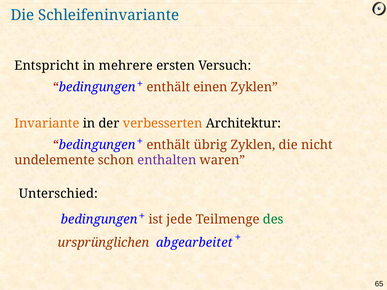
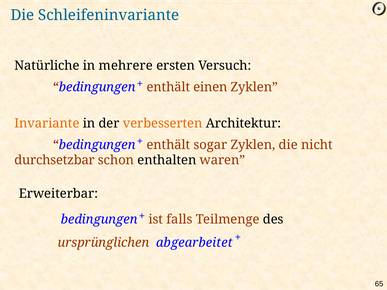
Entspricht: Entspricht -> Natürliche (47, 66)
übrig: übrig -> sogar (210, 145)
undelemente: undelemente -> durchsetzbar (55, 160)
enthalten colour: purple -> black (167, 160)
Unterschied: Unterschied -> Erweiterbar (58, 194)
jede: jede -> falls (179, 220)
des colour: green -> black (273, 220)
